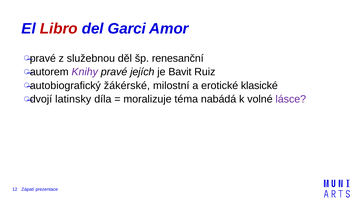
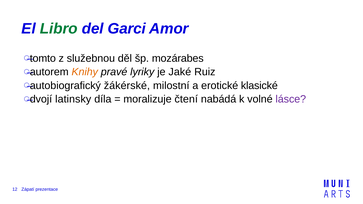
Libro colour: red -> green (59, 29)
pravé: pravé -> tomto (43, 58)
renesanční: renesanční -> mozárabes (178, 58)
Knihy colour: purple -> orange (85, 72)
jejích: jejích -> lyriky (142, 72)
Bavit: Bavit -> Jaké (180, 72)
téma: téma -> čtení (186, 99)
